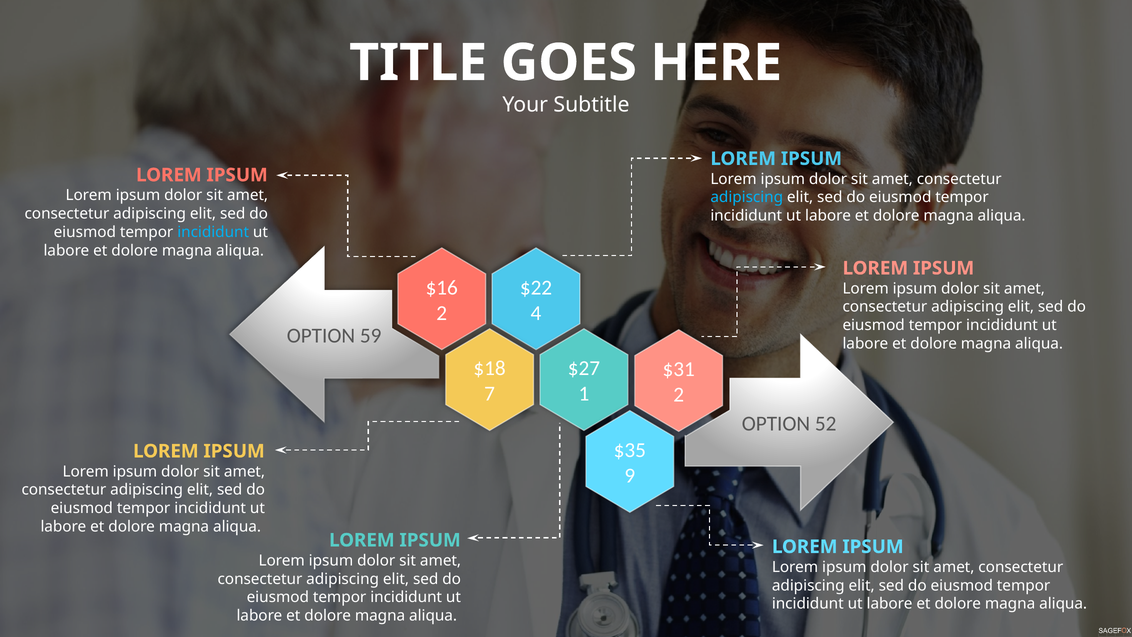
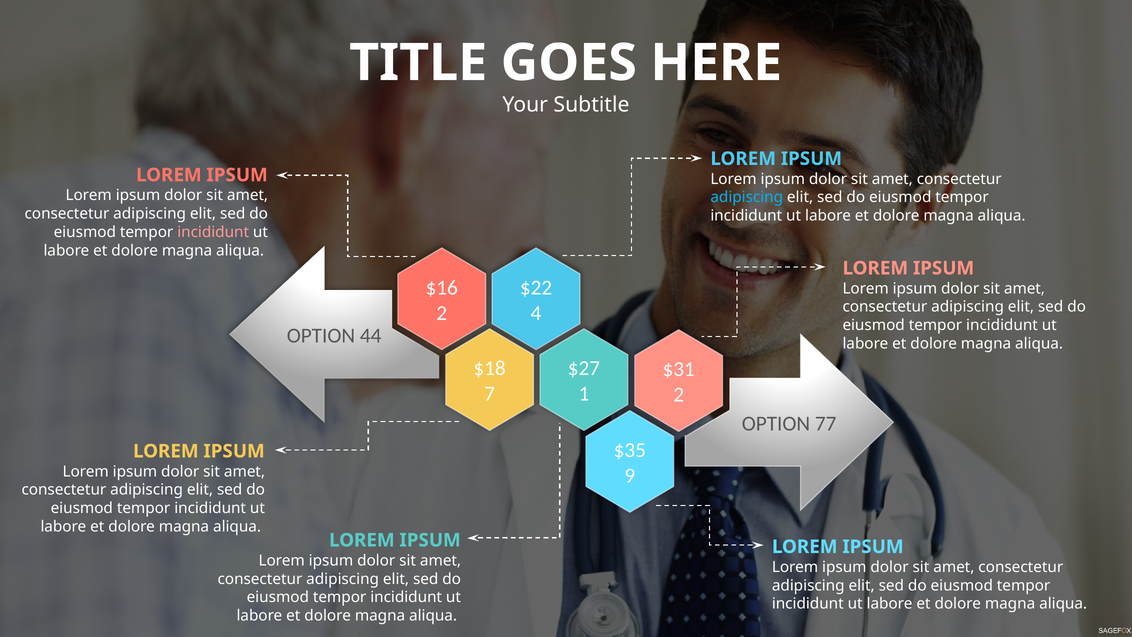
incididunt colour: light blue -> pink (213, 232)
59: 59 -> 44 (371, 336)
52: 52 -> 77 (826, 424)
